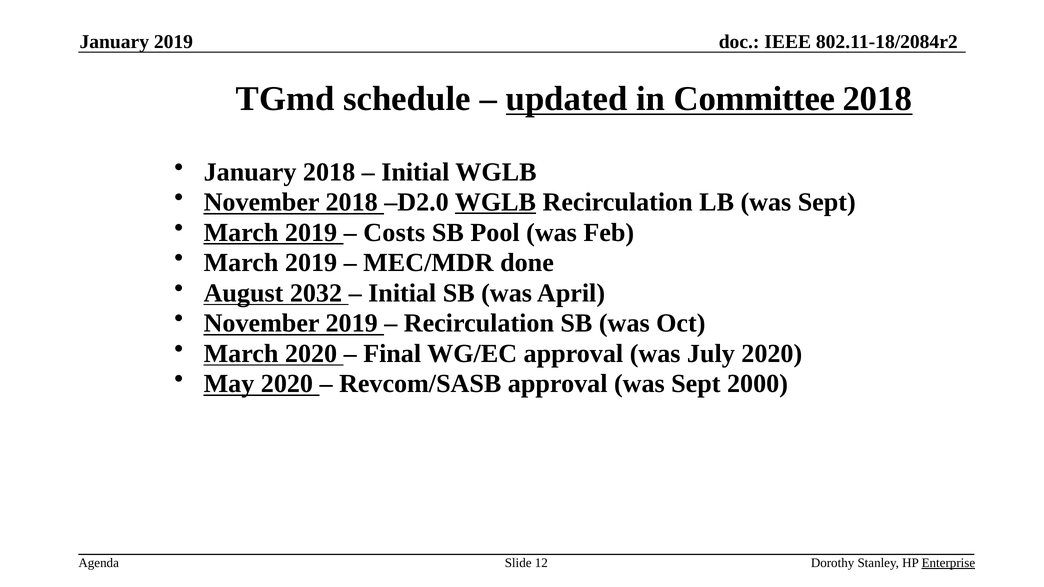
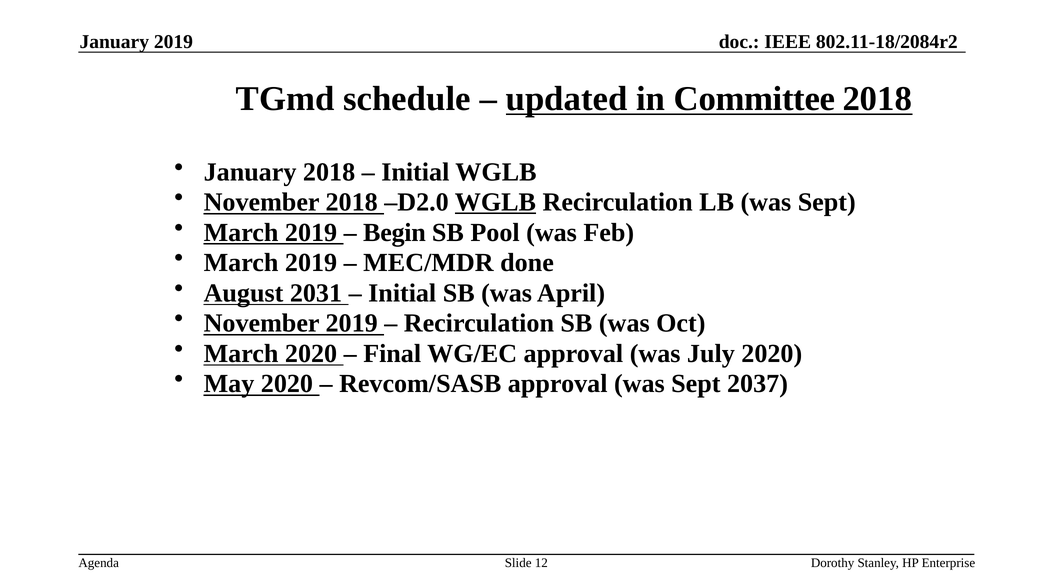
Costs: Costs -> Begin (394, 233)
2032: 2032 -> 2031 (316, 293)
2000: 2000 -> 2037 (757, 384)
Enterprise underline: present -> none (948, 563)
